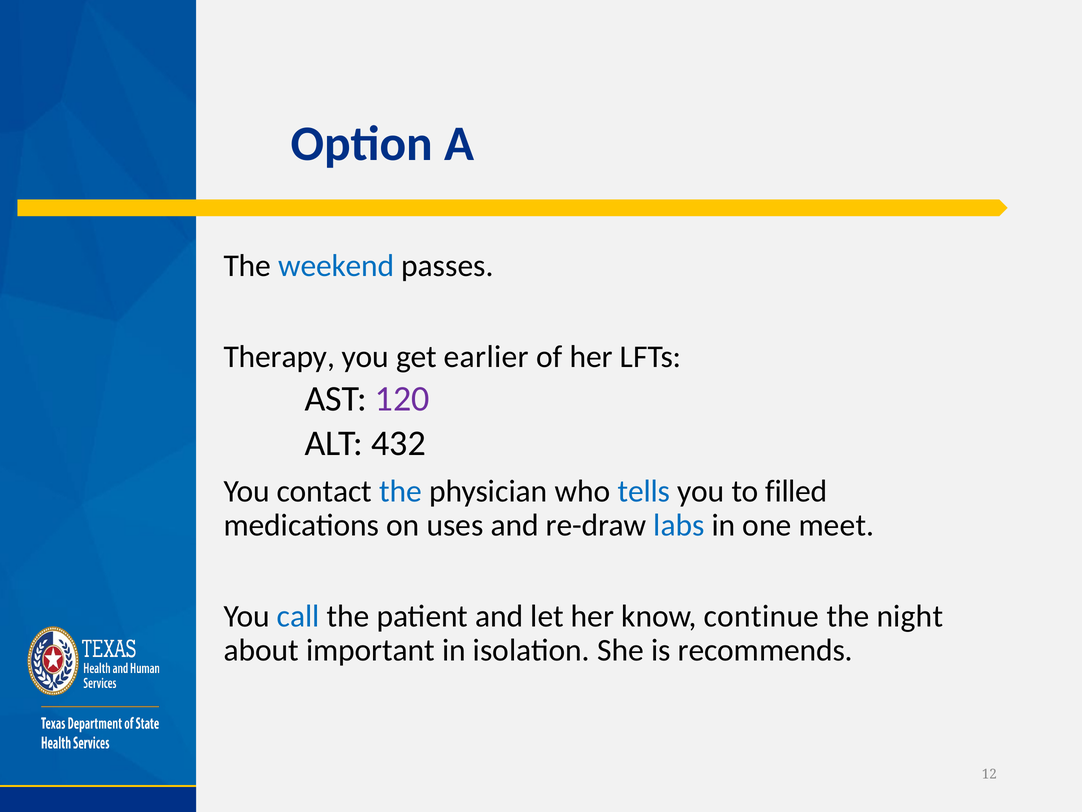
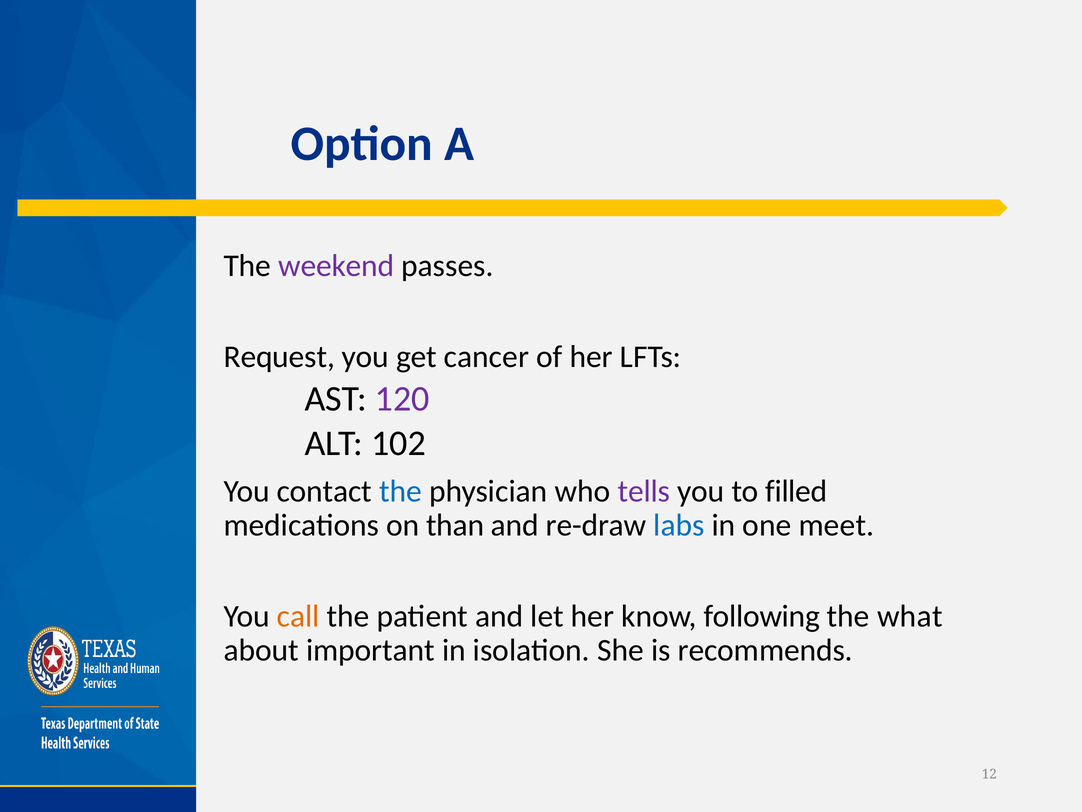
weekend colour: blue -> purple (336, 266)
Therapy: Therapy -> Request (279, 356)
earlier: earlier -> cancer (486, 356)
432: 432 -> 102 (398, 443)
tells colour: blue -> purple (644, 491)
uses: uses -> than (455, 525)
call colour: blue -> orange (298, 616)
continue: continue -> following (762, 616)
night: night -> what (910, 616)
